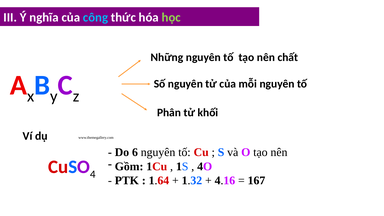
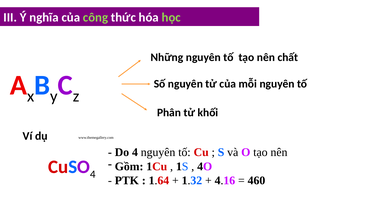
công colour: light blue -> light green (96, 17)
Do 6: 6 -> 4 (135, 152)
167: 167 -> 460 (256, 181)
